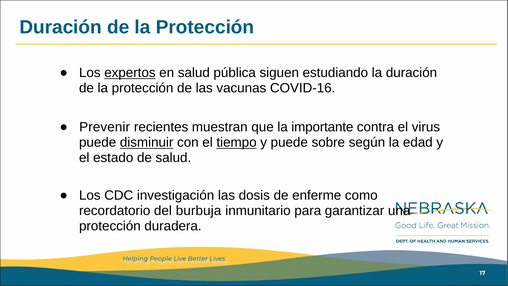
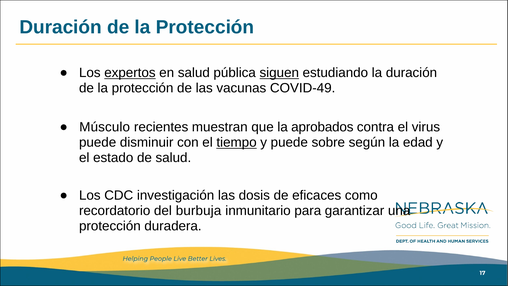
siguen underline: none -> present (279, 73)
COVID-16: COVID-16 -> COVID-49 (303, 88)
Prevenir: Prevenir -> Músculo (105, 127)
importante: importante -> aprobados (322, 127)
disminuir underline: present -> none (147, 142)
enferme: enferme -> eficaces (317, 195)
